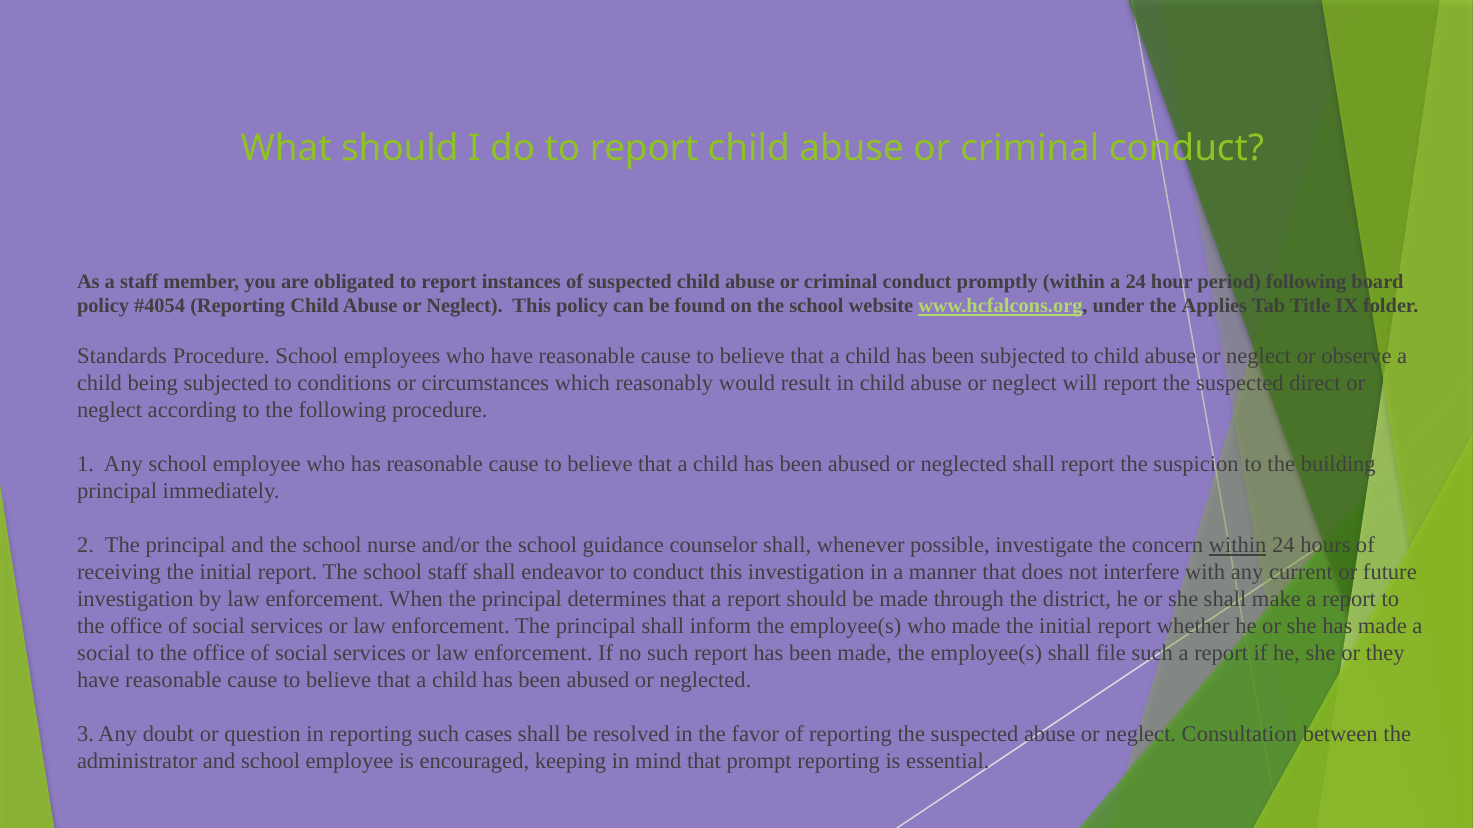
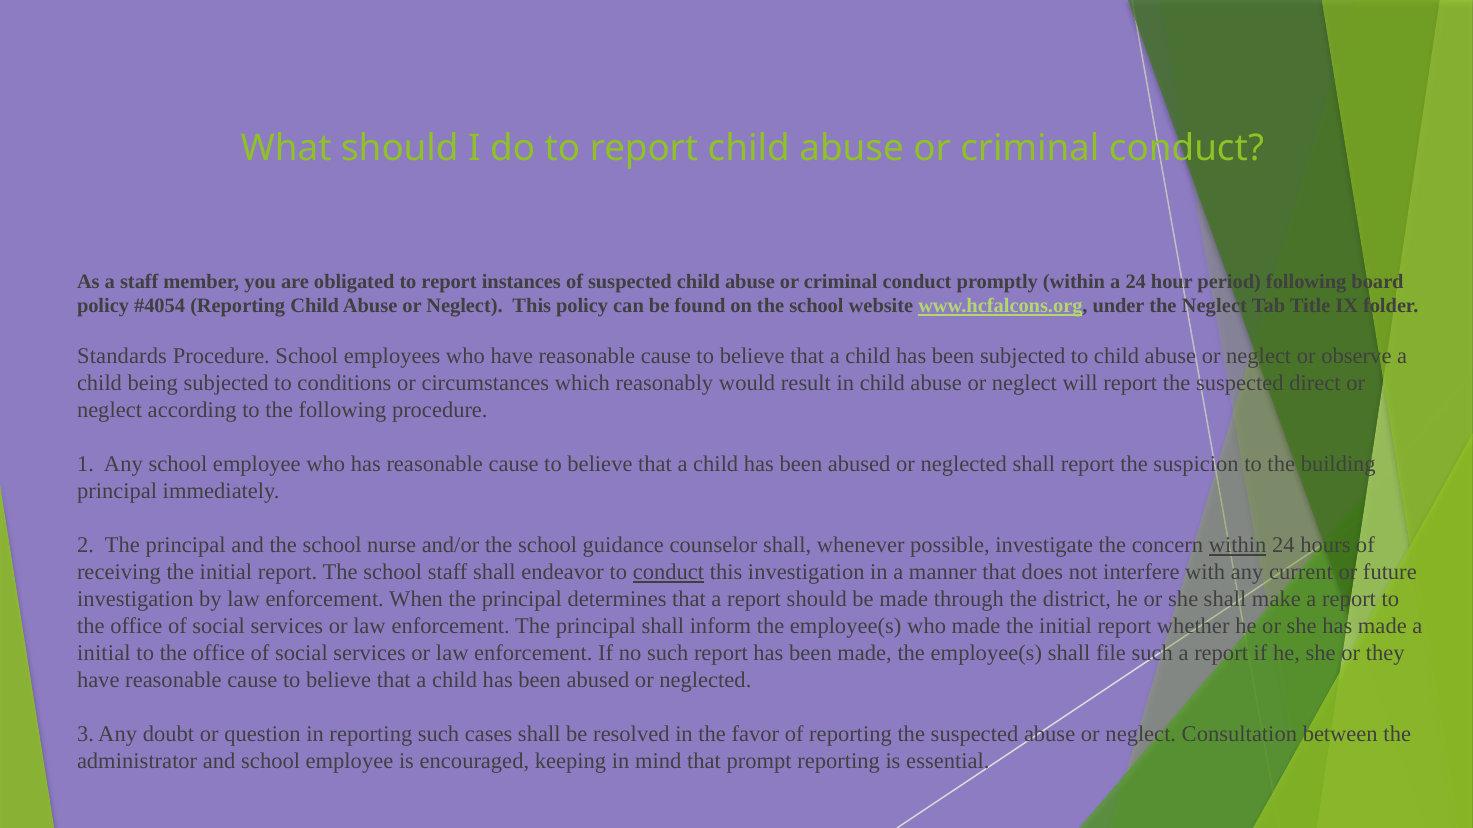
the Applies: Applies -> Neglect (1214, 306)
conduct underline: none -> present (668, 573)
social: social -> initial (104, 654)
